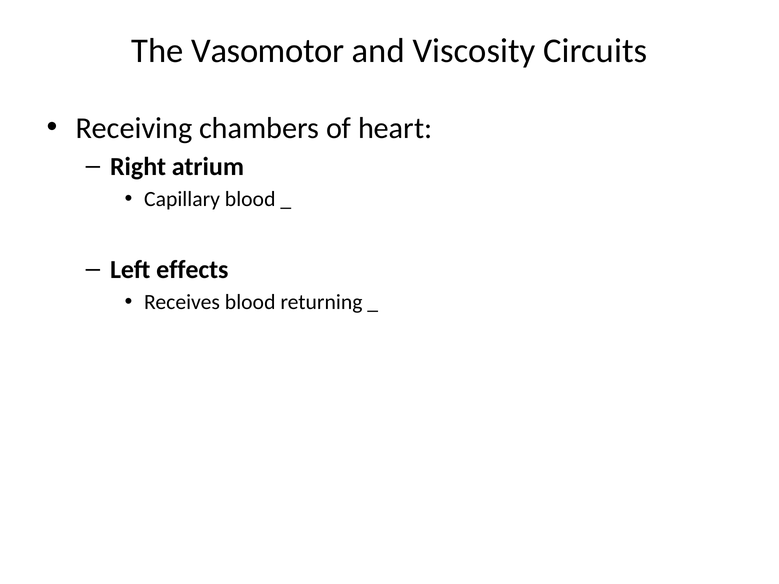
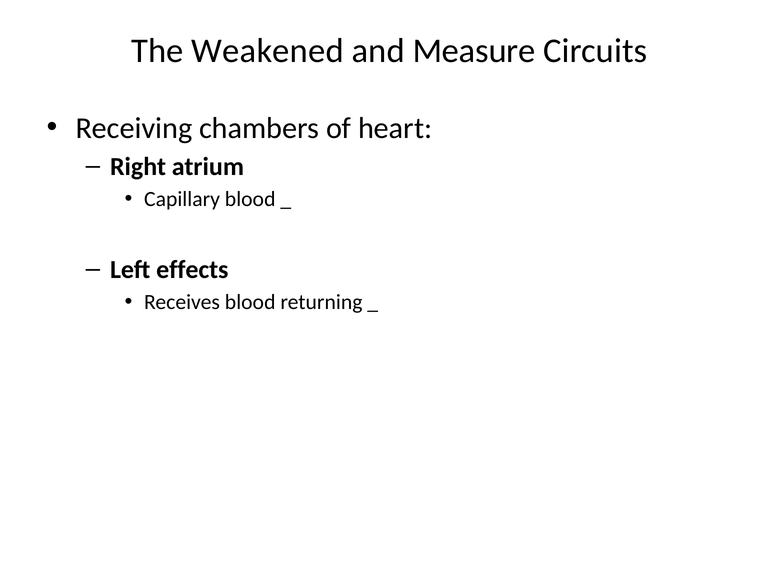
Vasomotor: Vasomotor -> Weakened (268, 51)
Viscosity: Viscosity -> Measure (474, 51)
